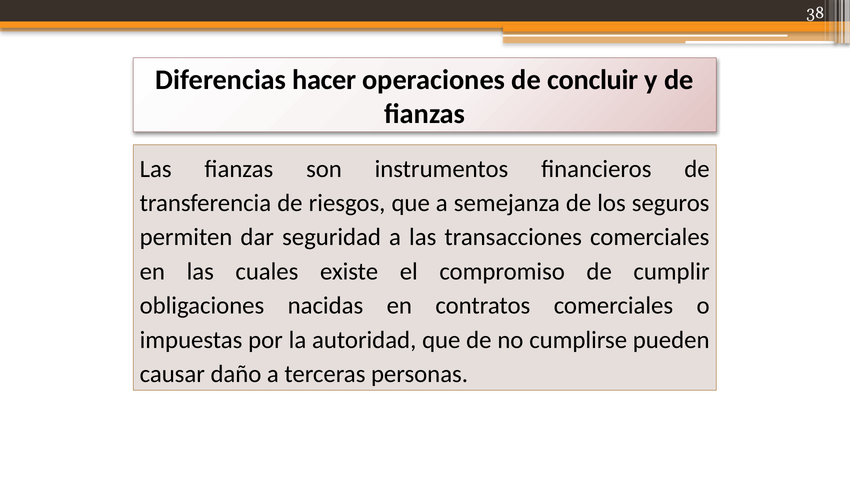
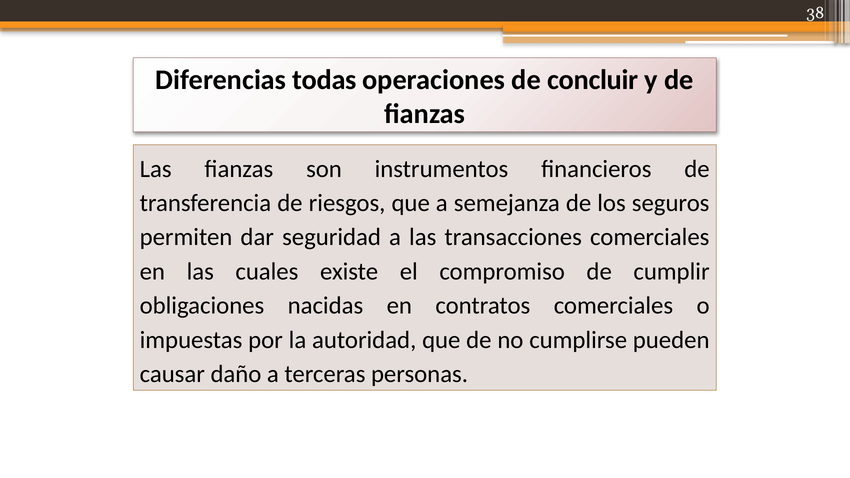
hacer: hacer -> todas (324, 80)
